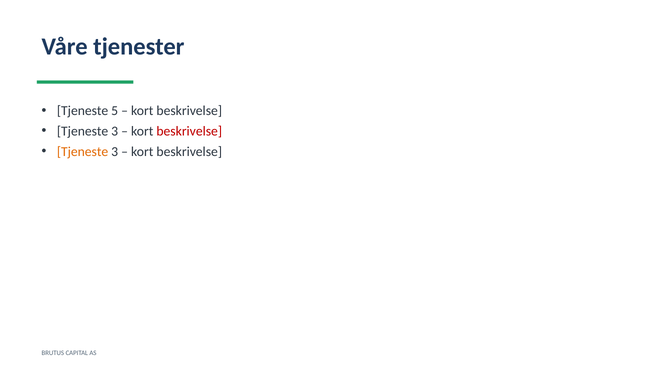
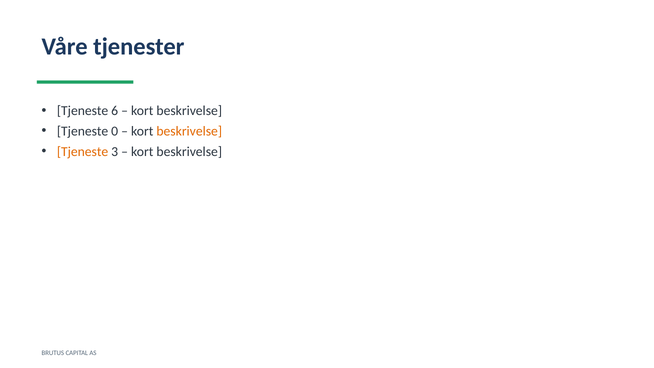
5: 5 -> 6 (115, 111)
3: 3 -> 0 (115, 131)
beskrivelse colour: red -> orange (189, 131)
